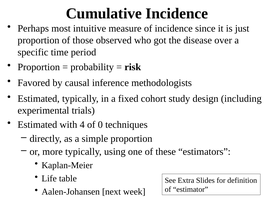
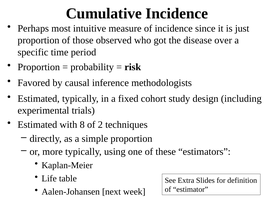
4: 4 -> 8 (82, 125)
0: 0 -> 2 (100, 125)
